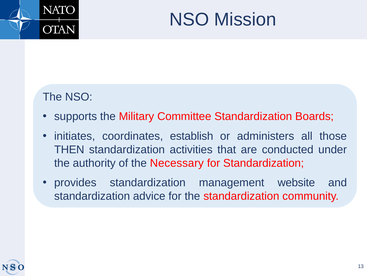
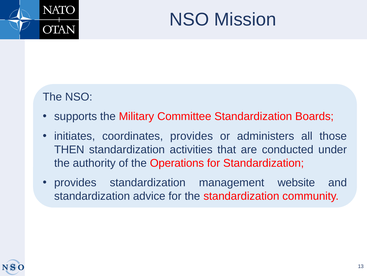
coordinates establish: establish -> provides (192, 136)
Necessary: Necessary -> Operations (177, 163)
